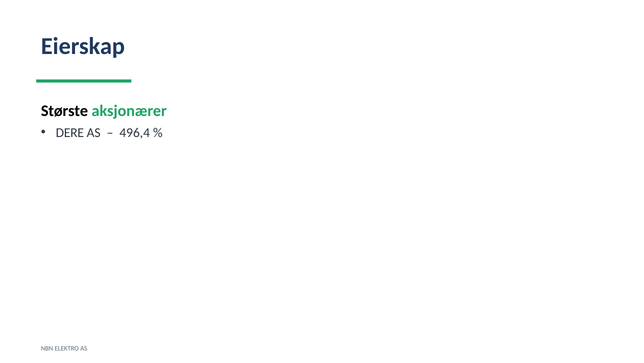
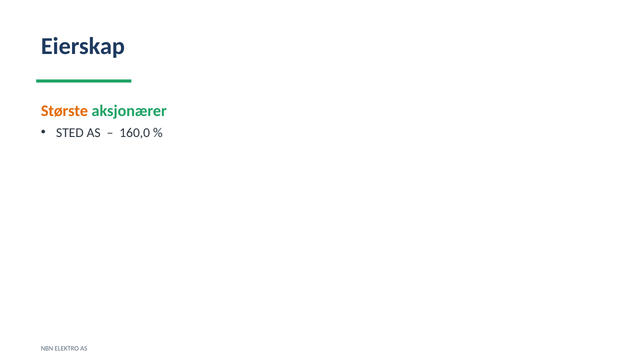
Største colour: black -> orange (65, 111)
DERE: DERE -> STED (70, 132)
496,4: 496,4 -> 160,0 (135, 132)
